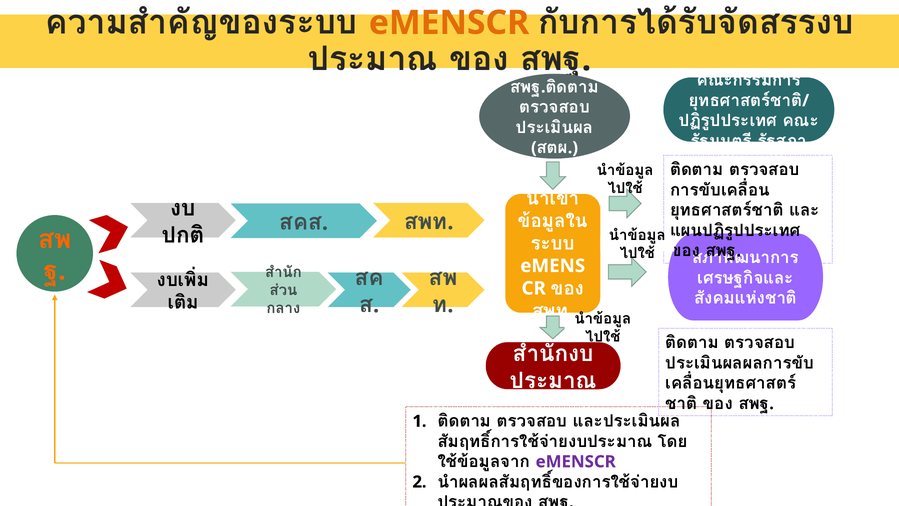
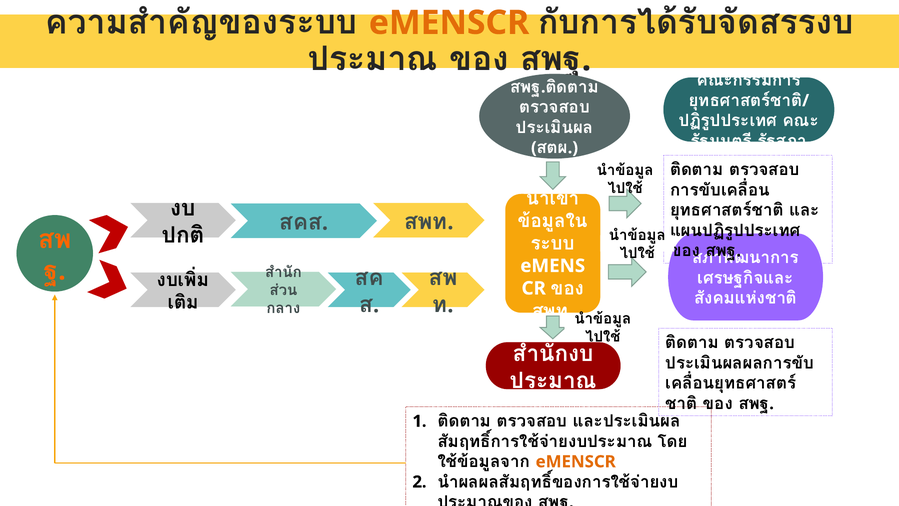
eMENSCR colour: purple -> orange (576, 461)
